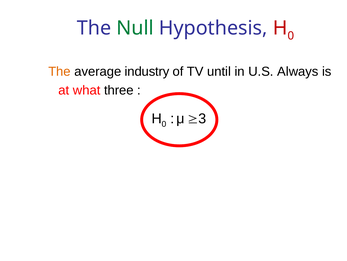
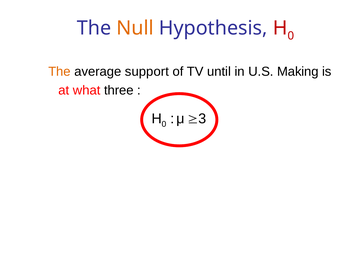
Null colour: green -> orange (135, 28)
industry: industry -> support (147, 71)
Always: Always -> Making (298, 71)
